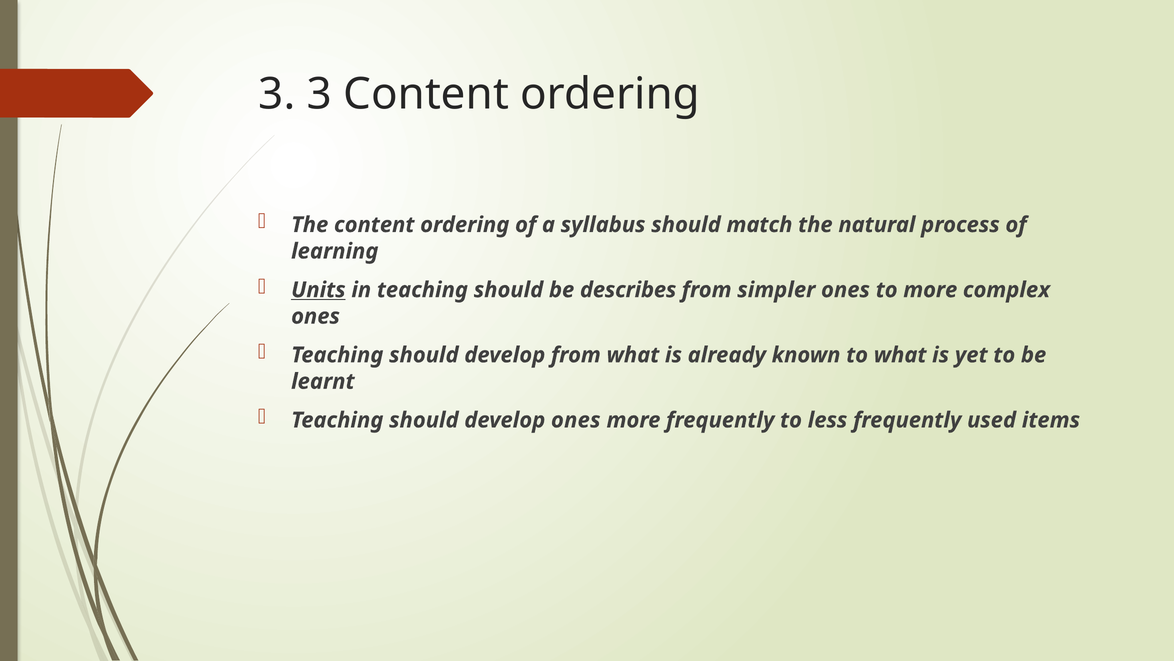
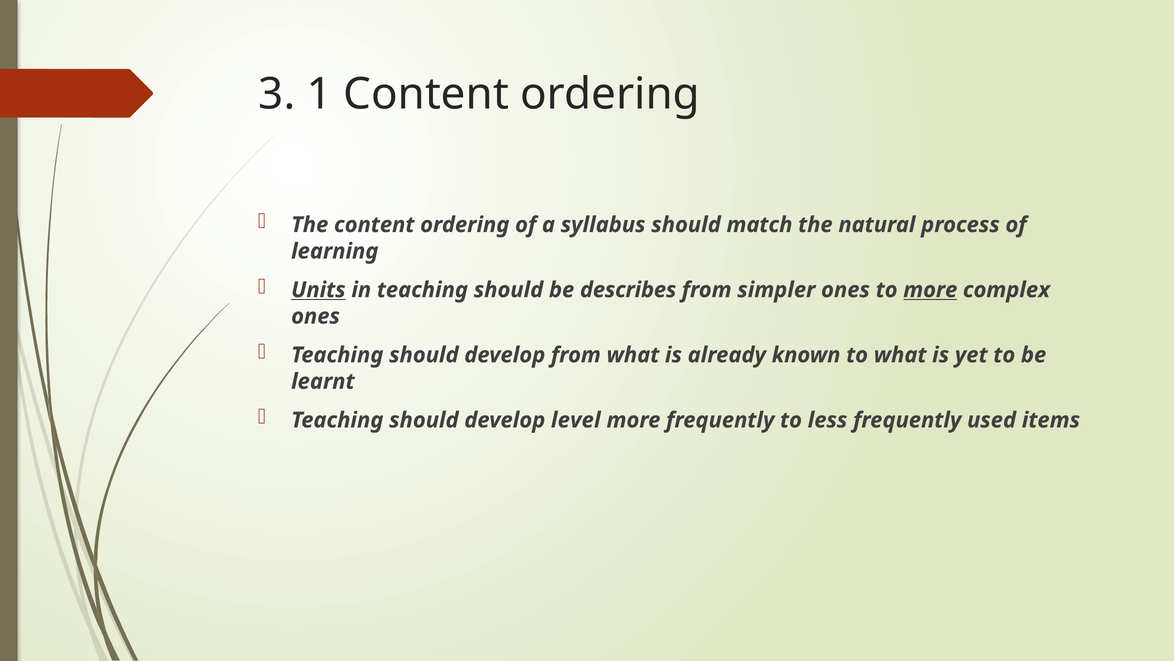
3 3: 3 -> 1 (319, 94)
more underline: none -> present (930, 290)
develop ones: ones -> level (576, 420)
